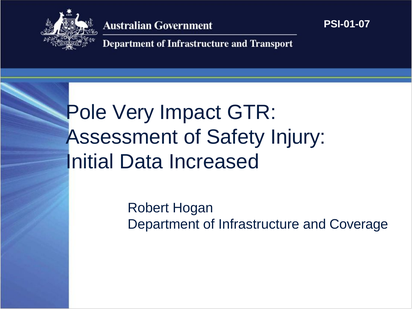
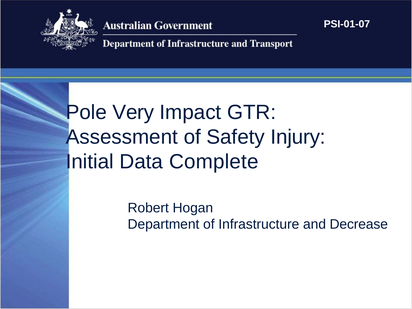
Increased: Increased -> Complete (214, 162)
Coverage: Coverage -> Decrease (359, 224)
